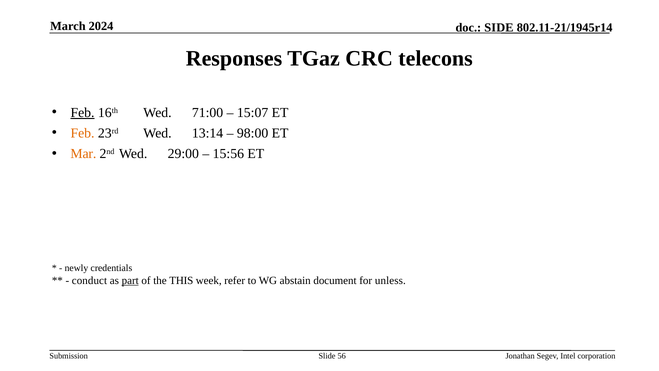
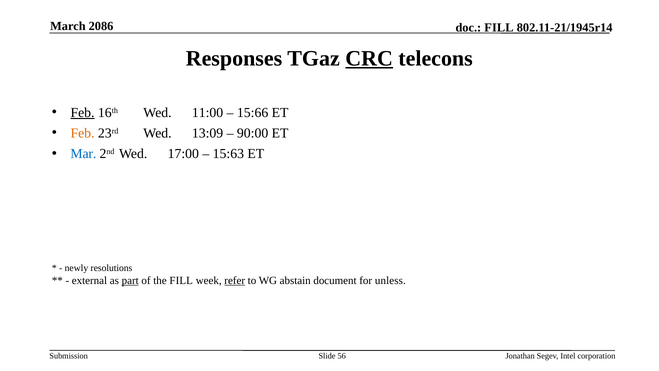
2024: 2024 -> 2086 (101, 26)
SIDE: SIDE -> FILL (499, 27)
CRC underline: none -> present (369, 58)
71:00: 71:00 -> 11:00 (208, 113)
15:07: 15:07 -> 15:66 (253, 113)
13:14: 13:14 -> 13:09 (208, 133)
98:00: 98:00 -> 90:00 (253, 133)
Mar colour: orange -> blue (83, 154)
29:00: 29:00 -> 17:00 (183, 154)
15:56: 15:56 -> 15:63 (228, 154)
credentials: credentials -> resolutions (111, 268)
conduct: conduct -> external (89, 280)
the THIS: THIS -> FILL (181, 280)
refer underline: none -> present (235, 280)
